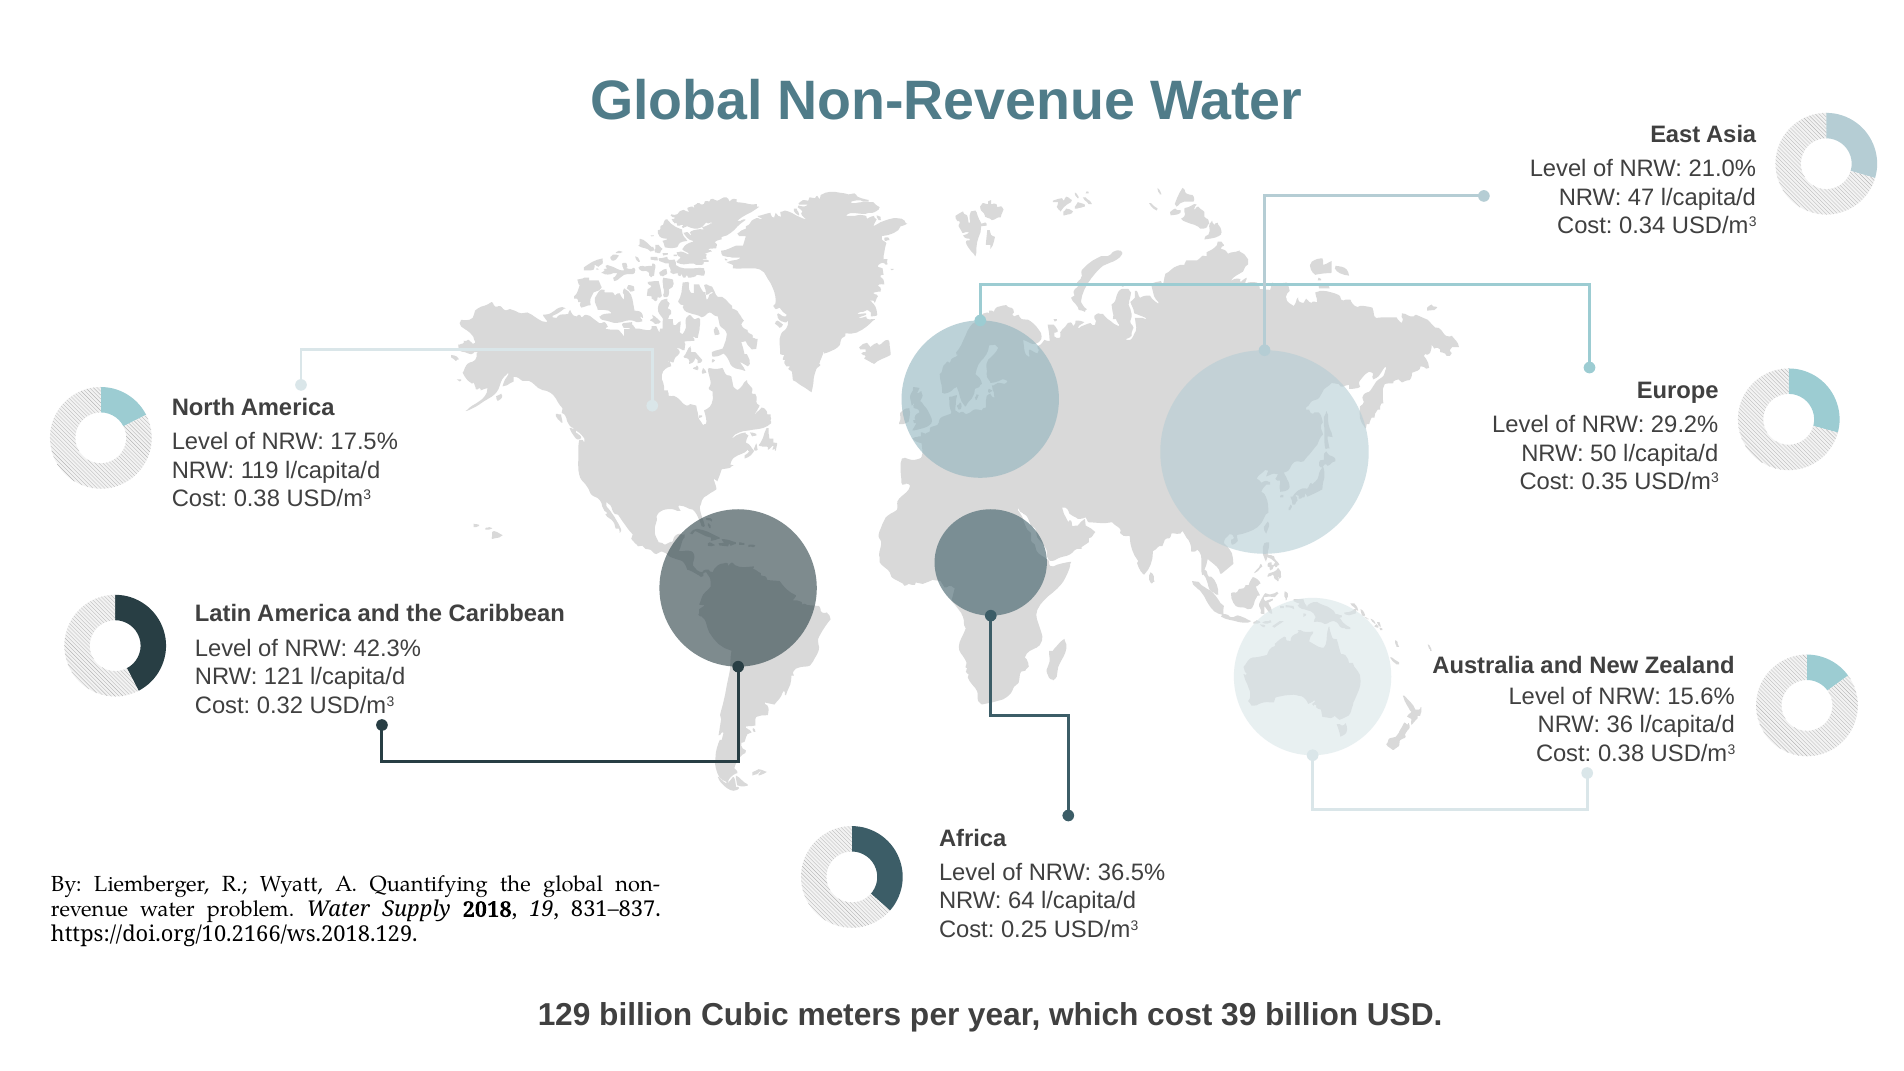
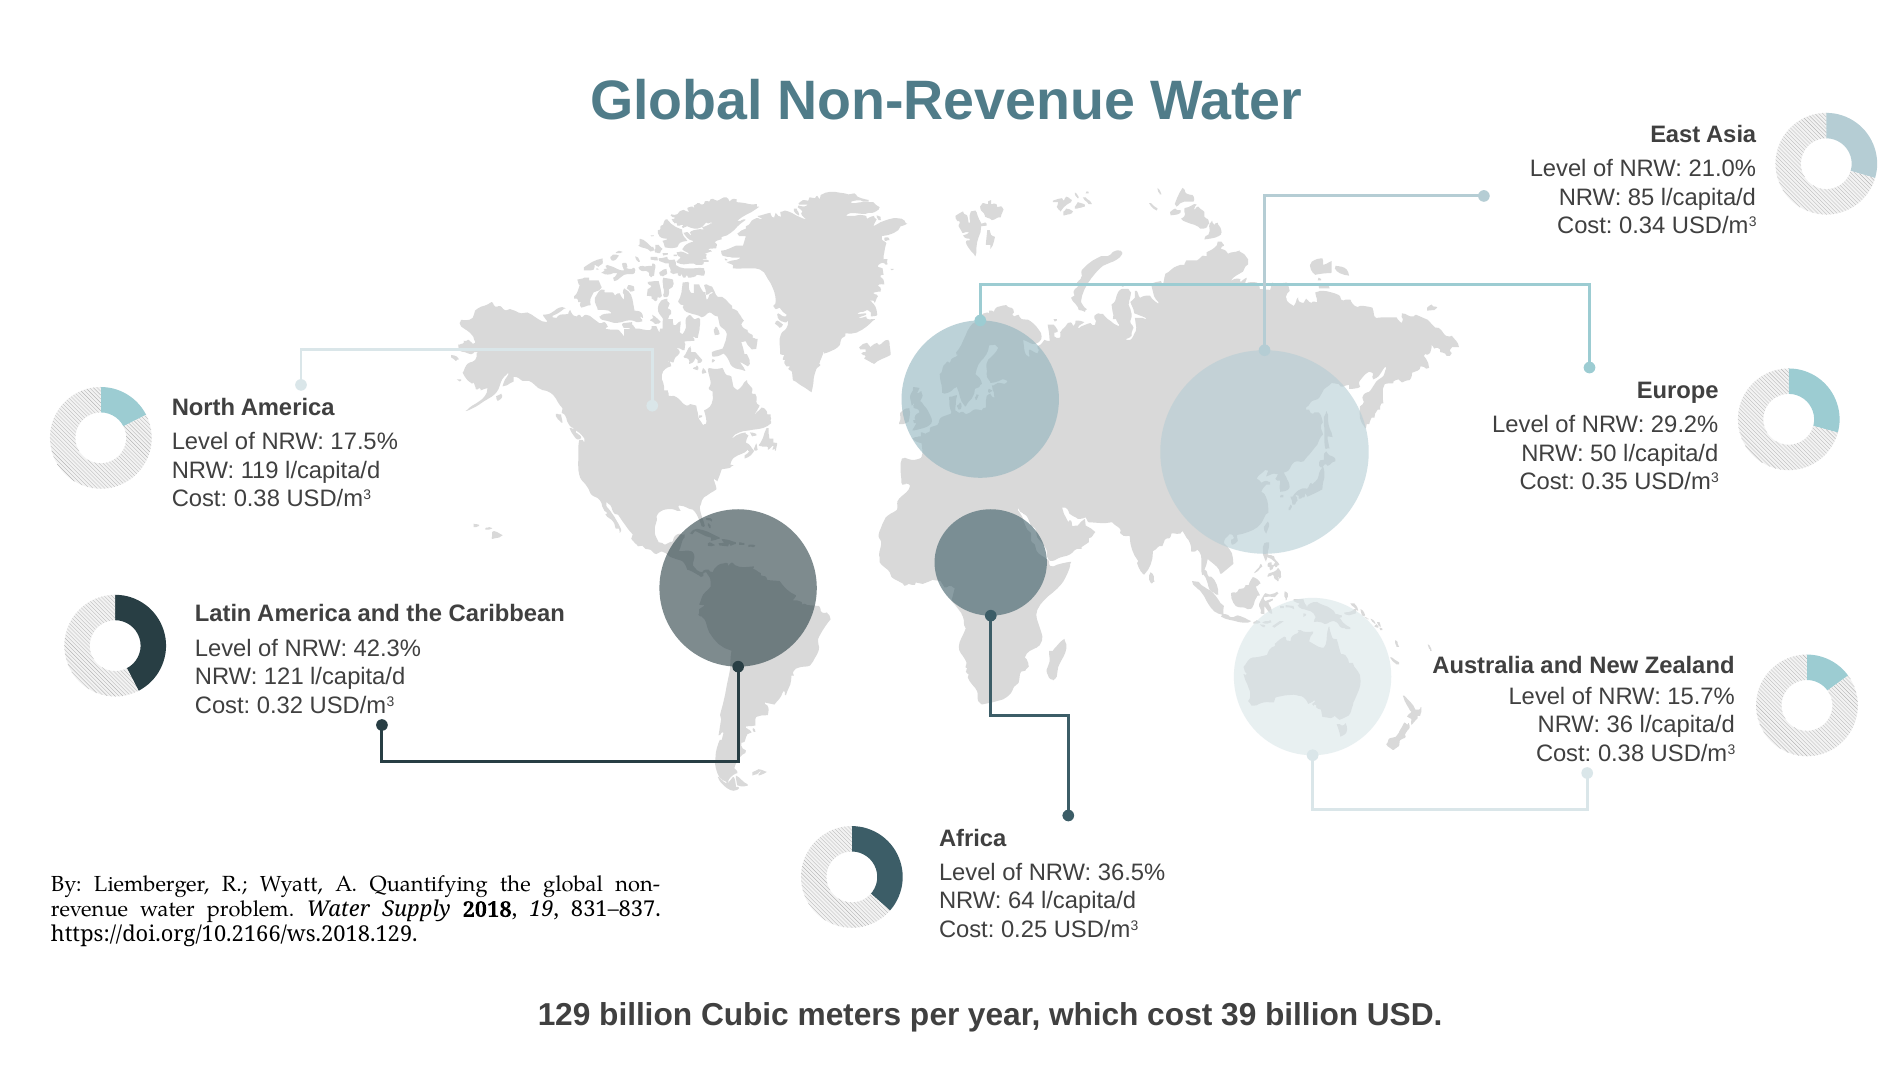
47: 47 -> 85 (1641, 198)
15.6%: 15.6% -> 15.7% (1701, 696)
